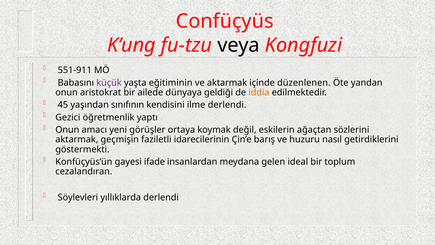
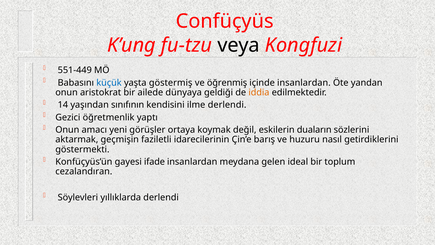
551-911: 551-911 -> 551-449 (75, 70)
küçük colour: purple -> blue (109, 83)
eğitiminin: eğitiminin -> göstermiş (171, 83)
ve aktarmak: aktarmak -> öğrenmiş (227, 83)
içinde düzenlenen: düzenlenen -> insanlardan (304, 83)
45: 45 -> 14 (63, 105)
ağaçtan: ağaçtan -> duaların (314, 130)
